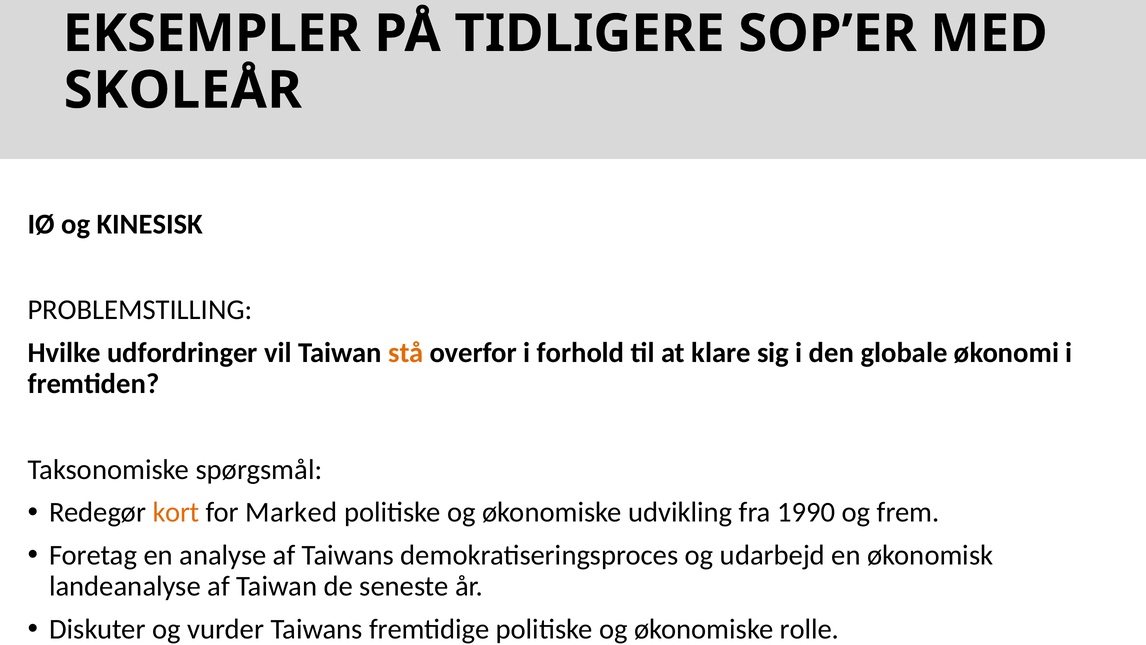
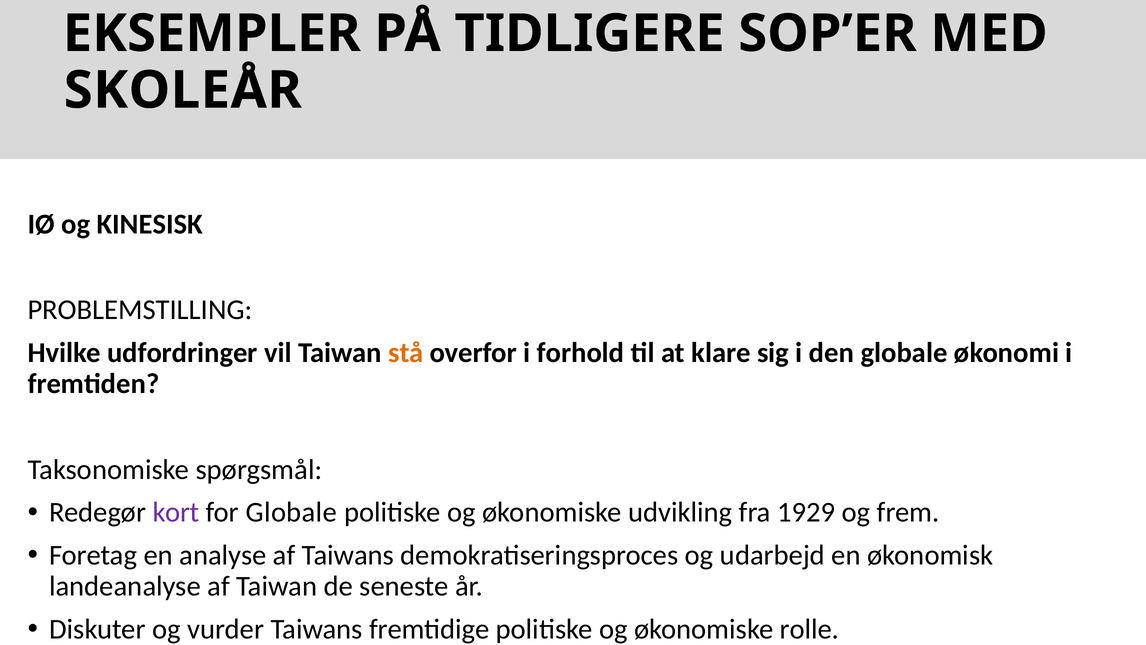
kort colour: orange -> purple (176, 512)
for Marked: Marked -> Globale (291, 512)
1990: 1990 -> 1929 (806, 512)
